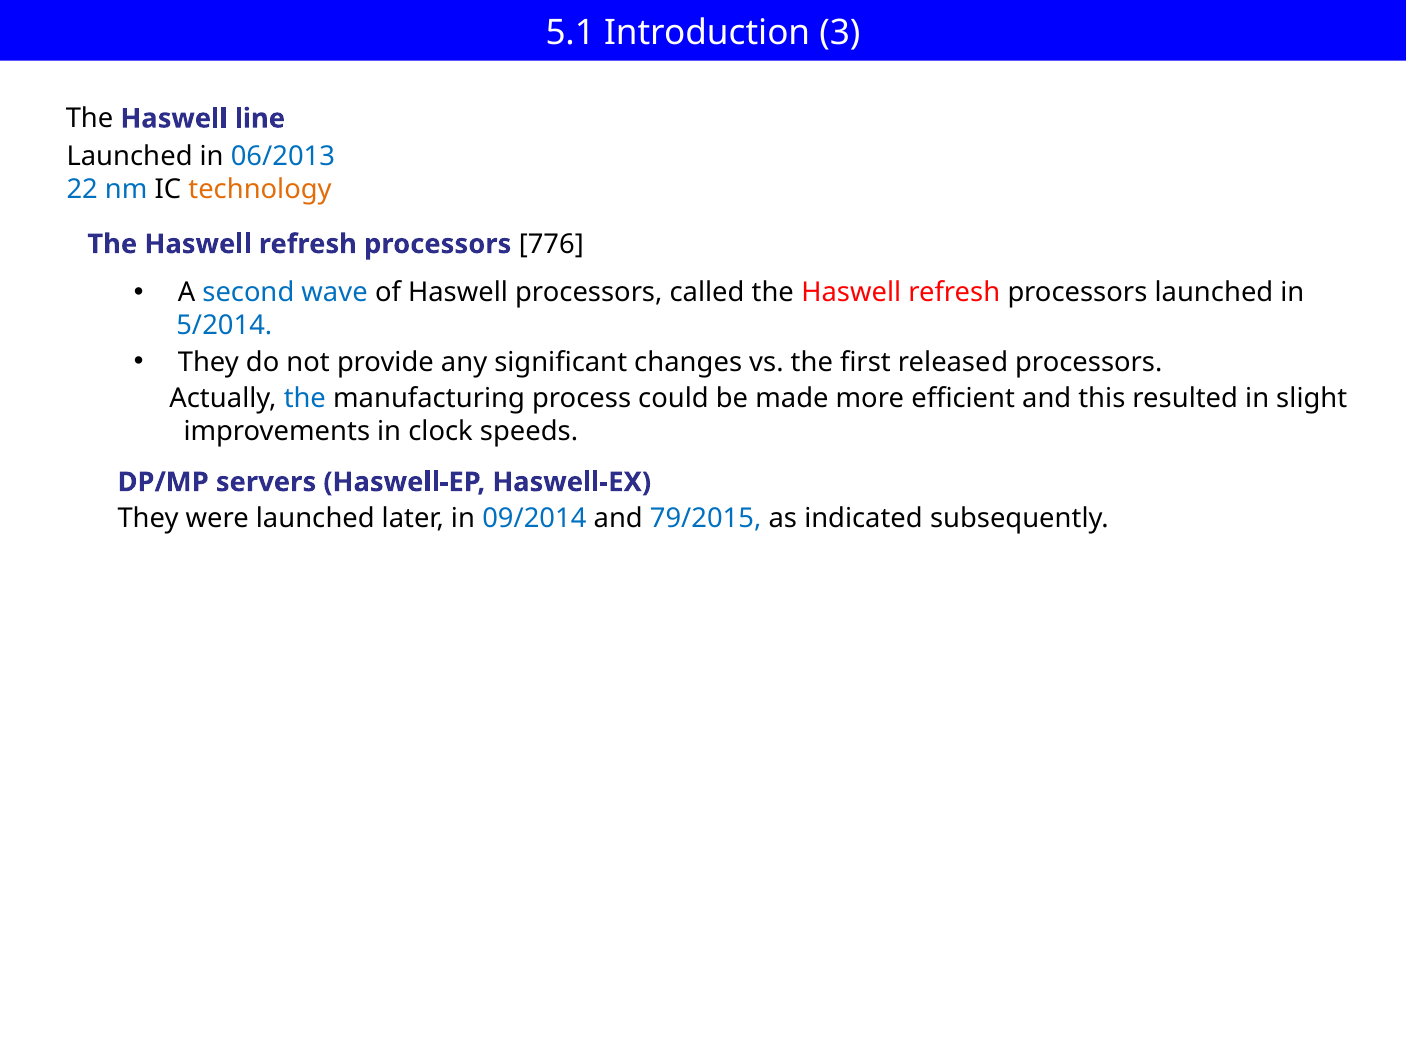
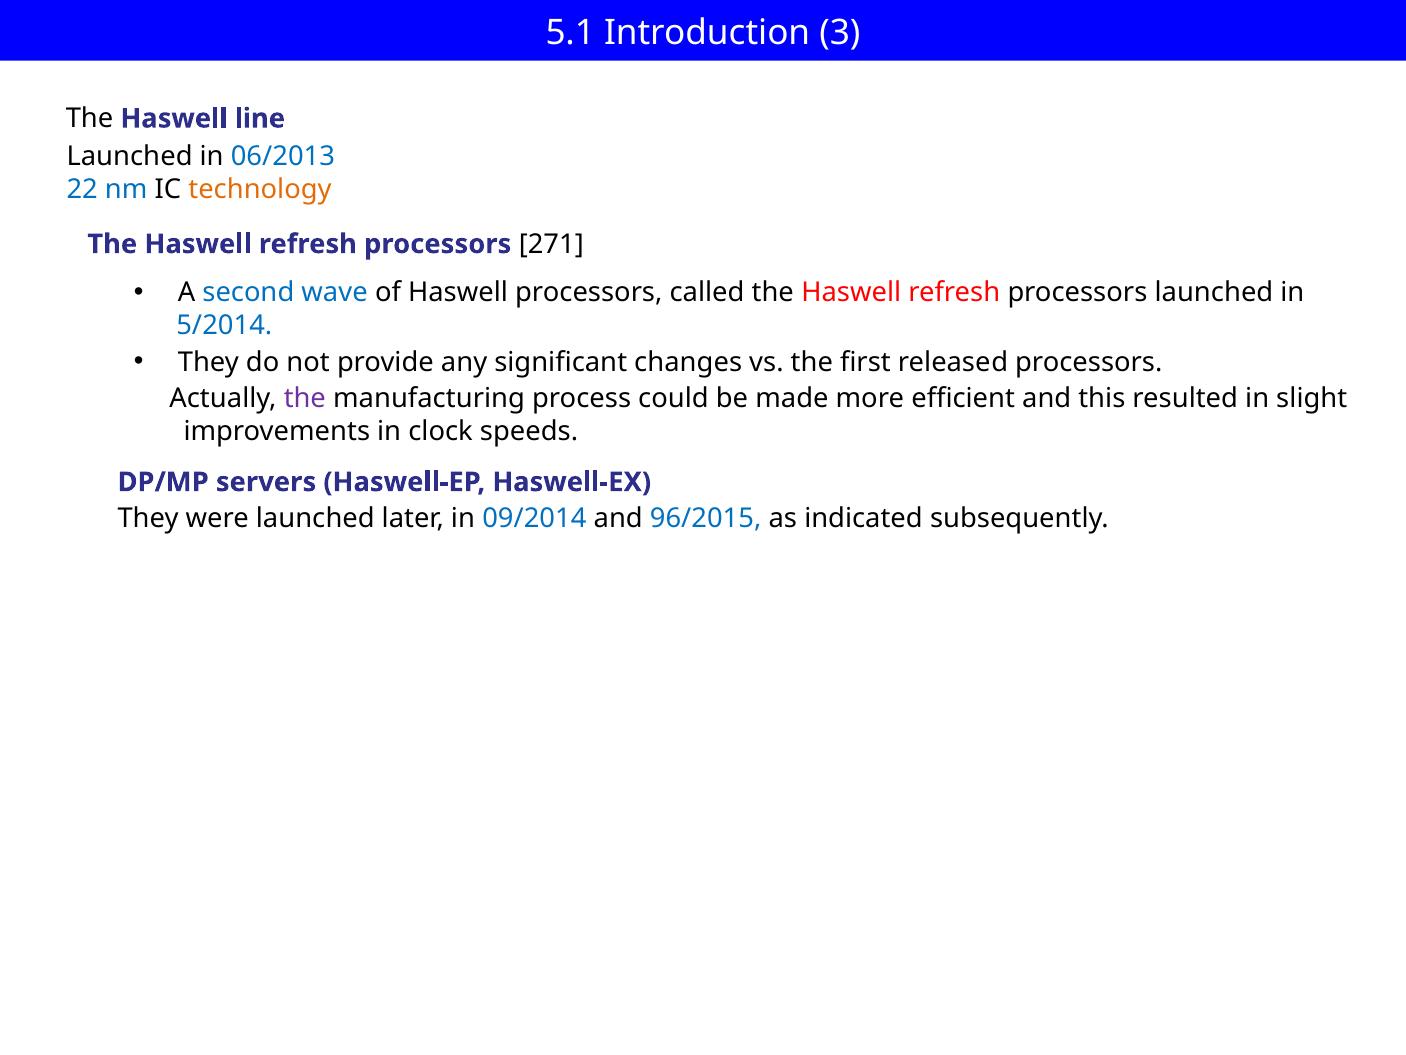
776: 776 -> 271 (551, 244)
the colour: blue -> purple (305, 399)
79/2015: 79/2015 -> 96/2015 (706, 519)
